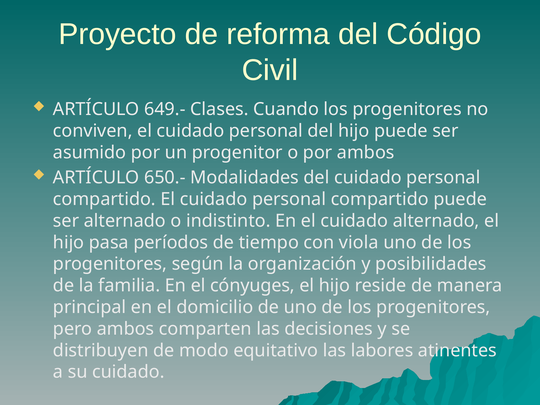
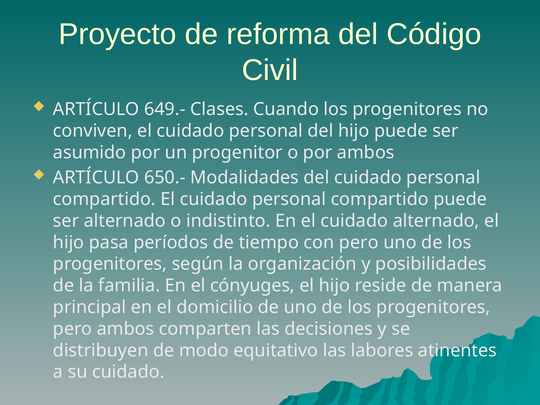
con viola: viola -> pero (359, 242)
